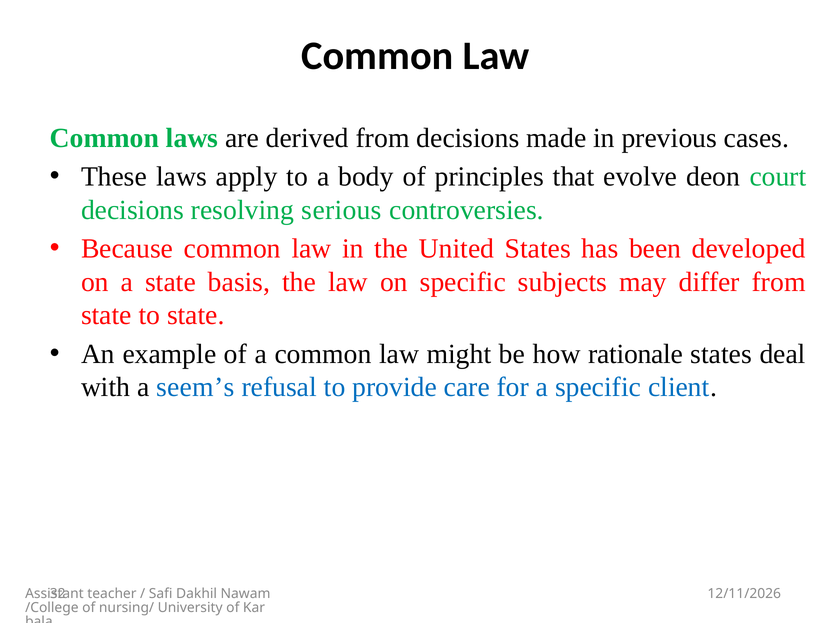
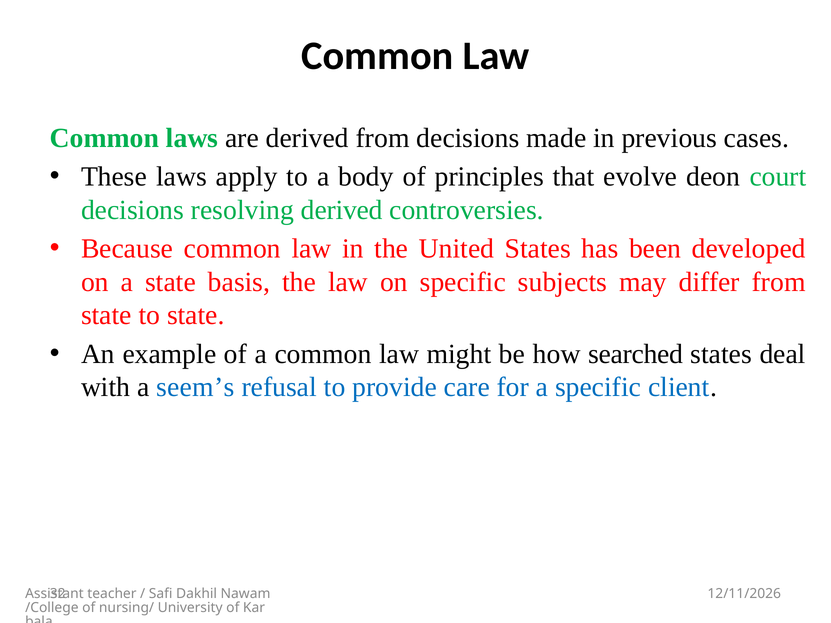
resolving serious: serious -> derived (342, 210)
rationale: rationale -> searched (636, 354)
